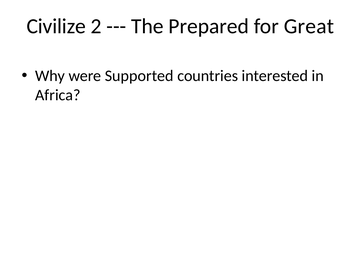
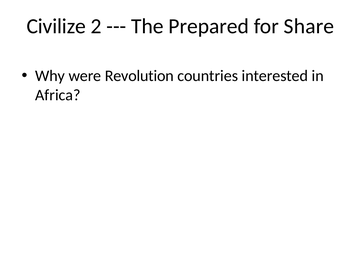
Great: Great -> Share (309, 26)
Supported: Supported -> Revolution (139, 76)
